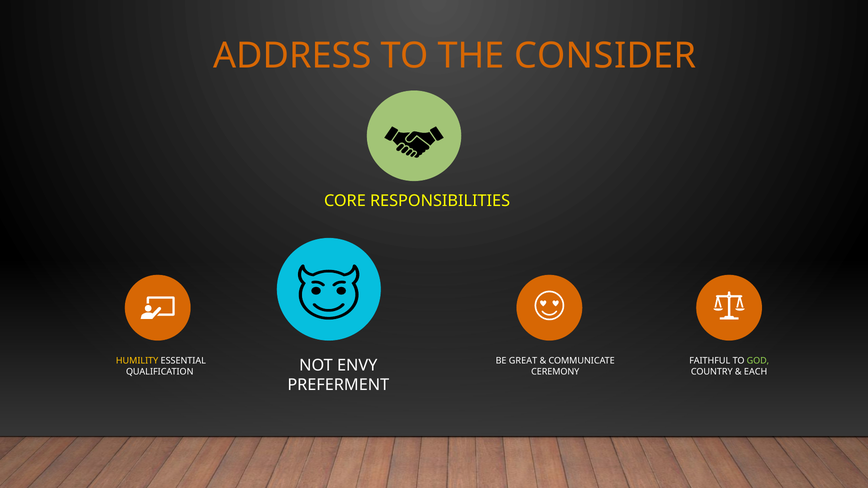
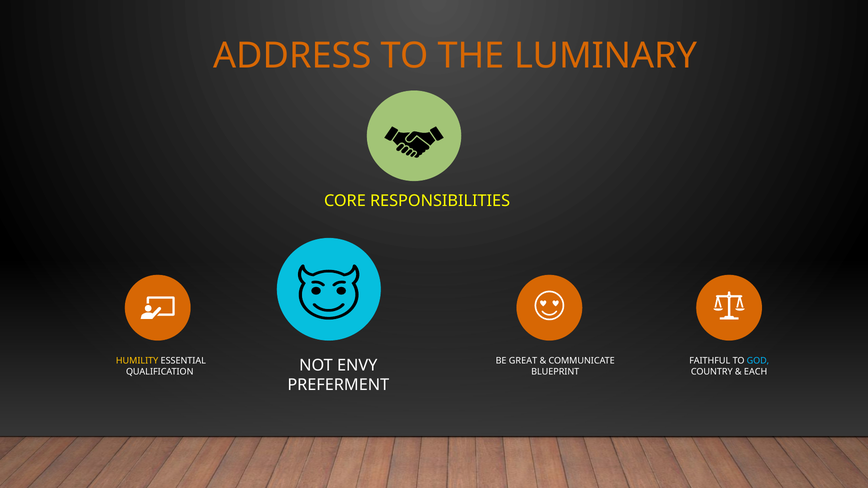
CONSIDER: CONSIDER -> LUMINARY (606, 56)
GOD colour: light green -> light blue (758, 361)
CEREMONY: CEREMONY -> BLUEPRINT (555, 372)
